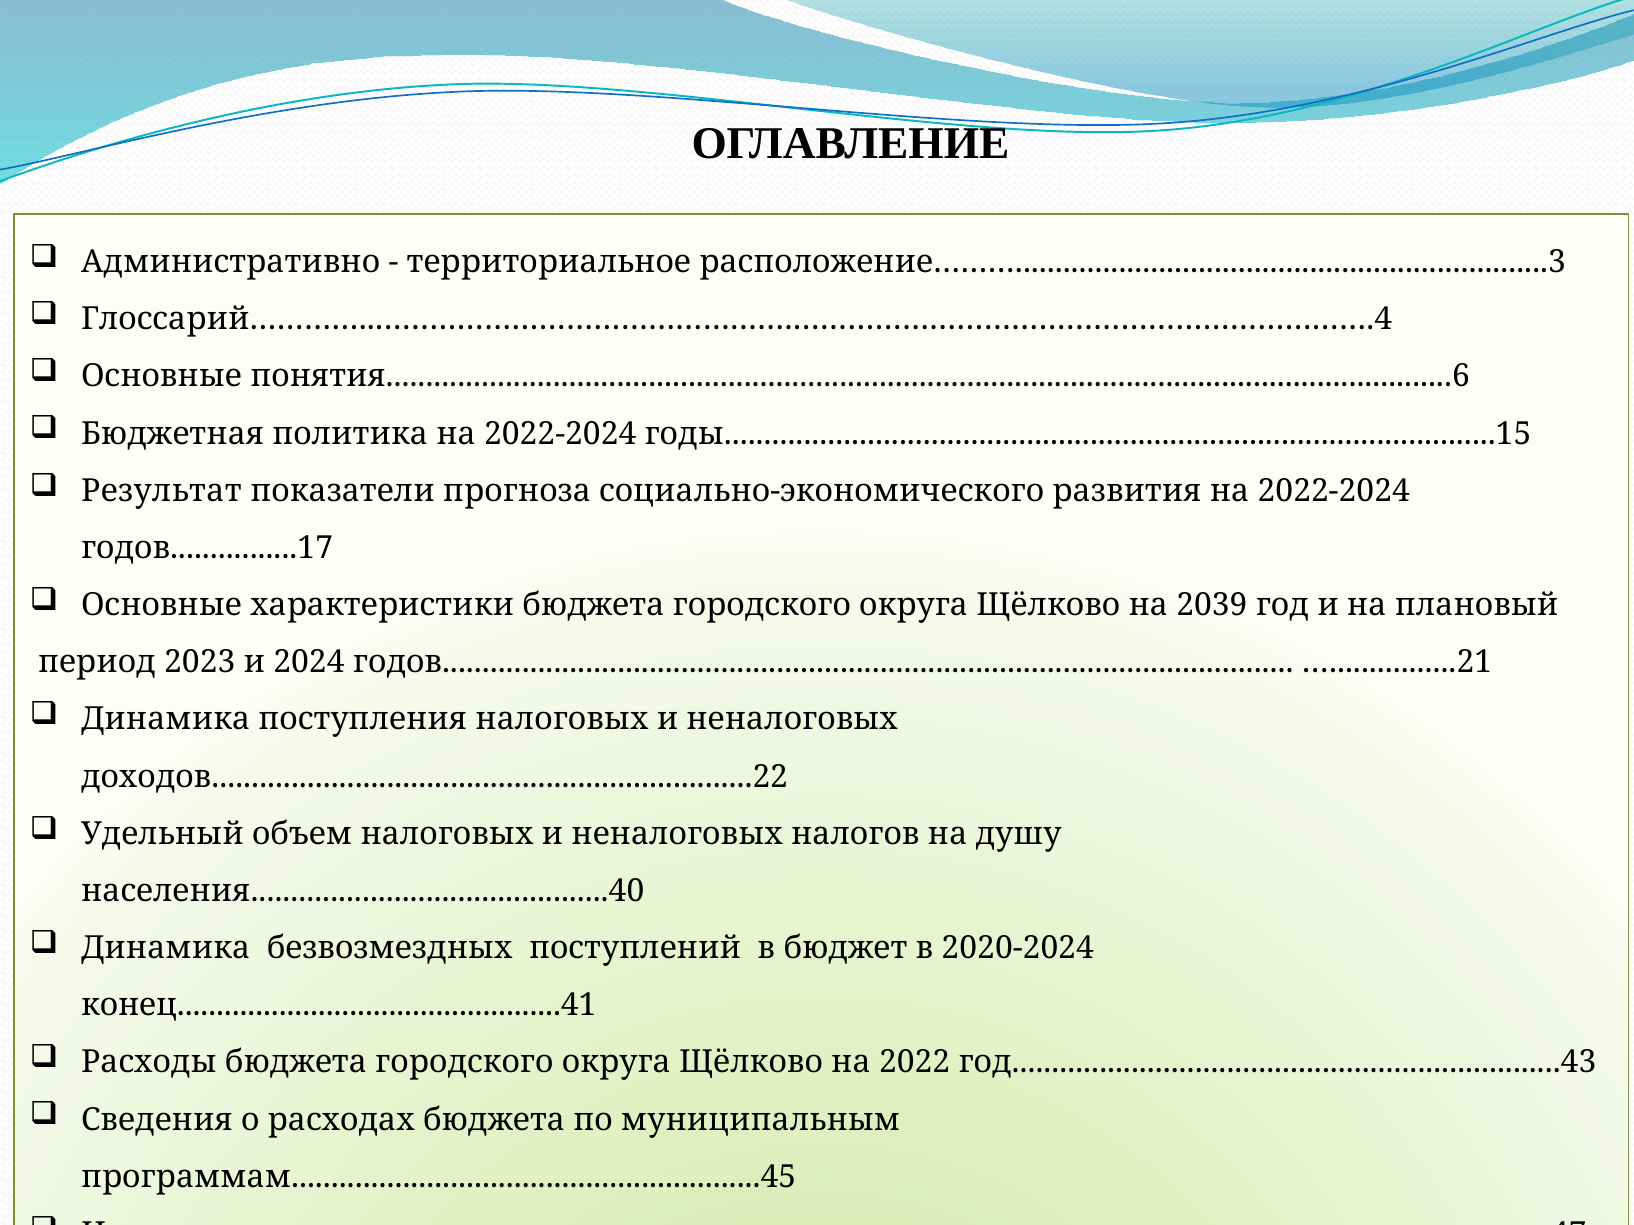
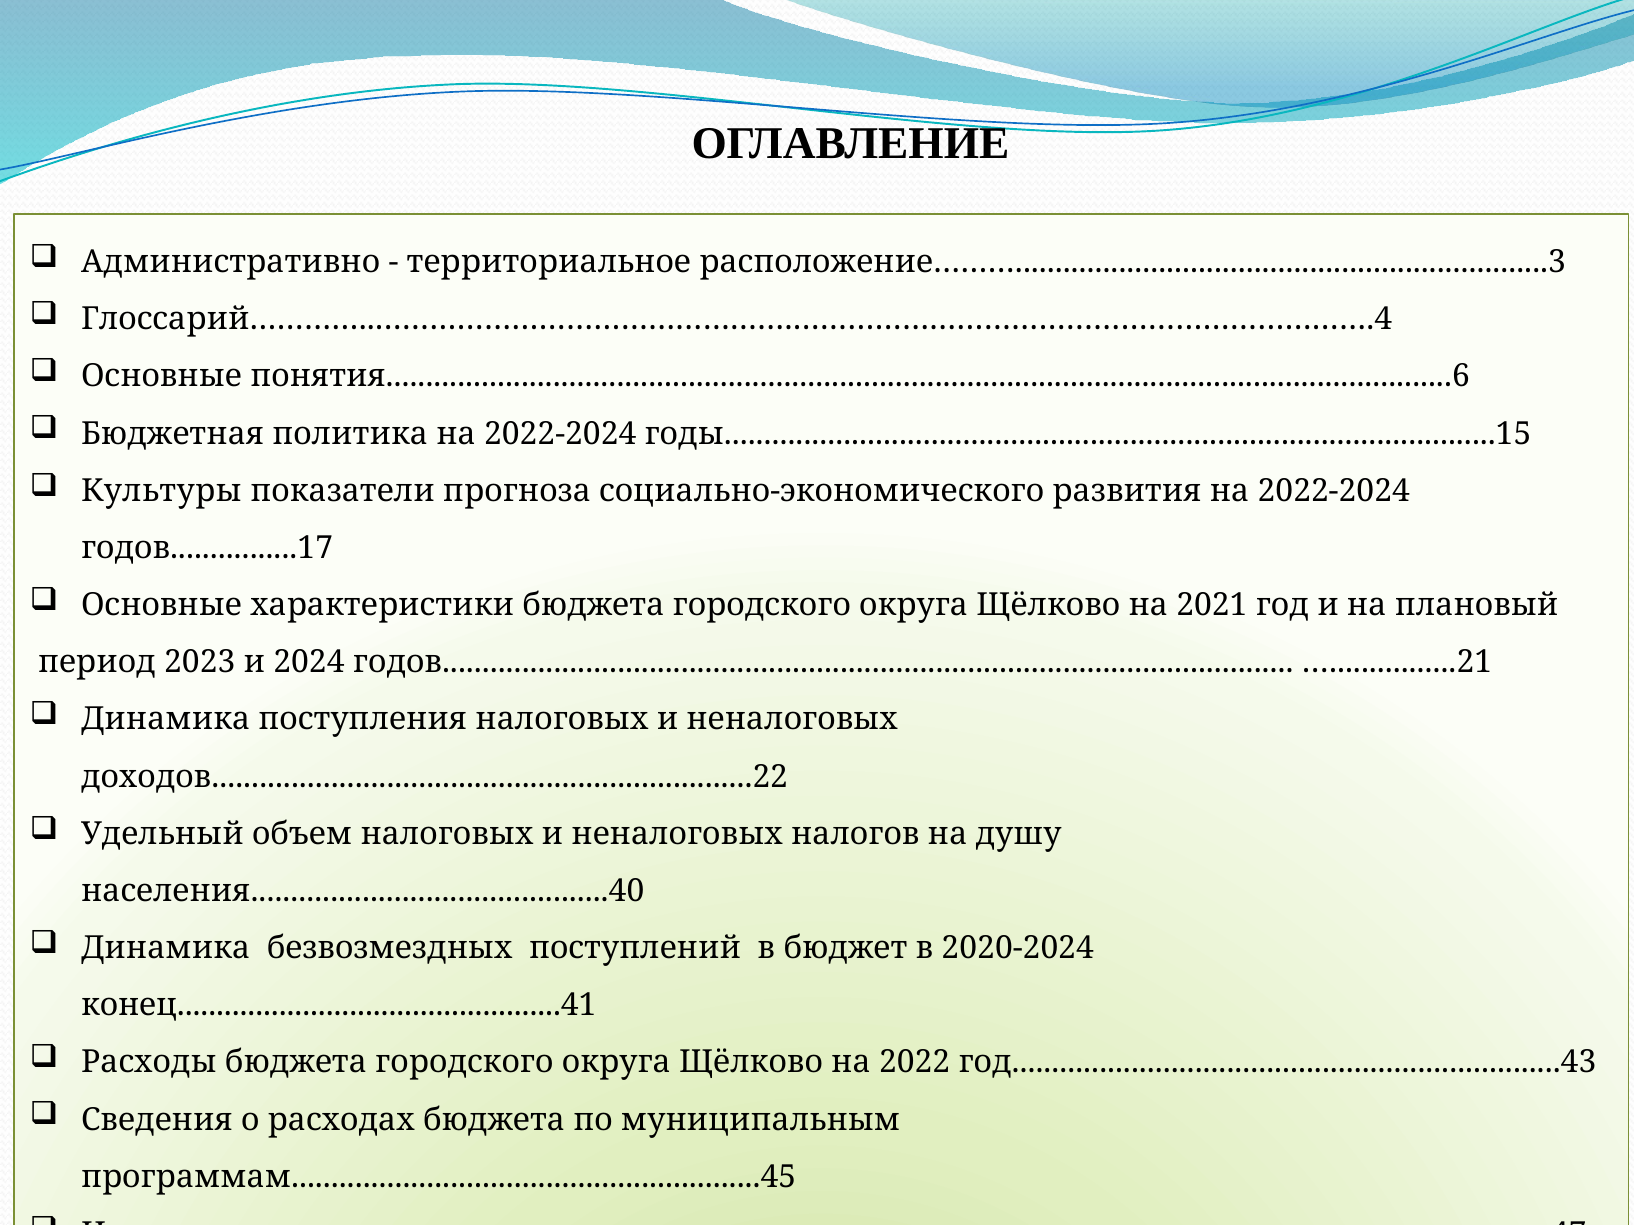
Результат: Результат -> Культуры (161, 491)
2039: 2039 -> 2021 (1212, 605)
